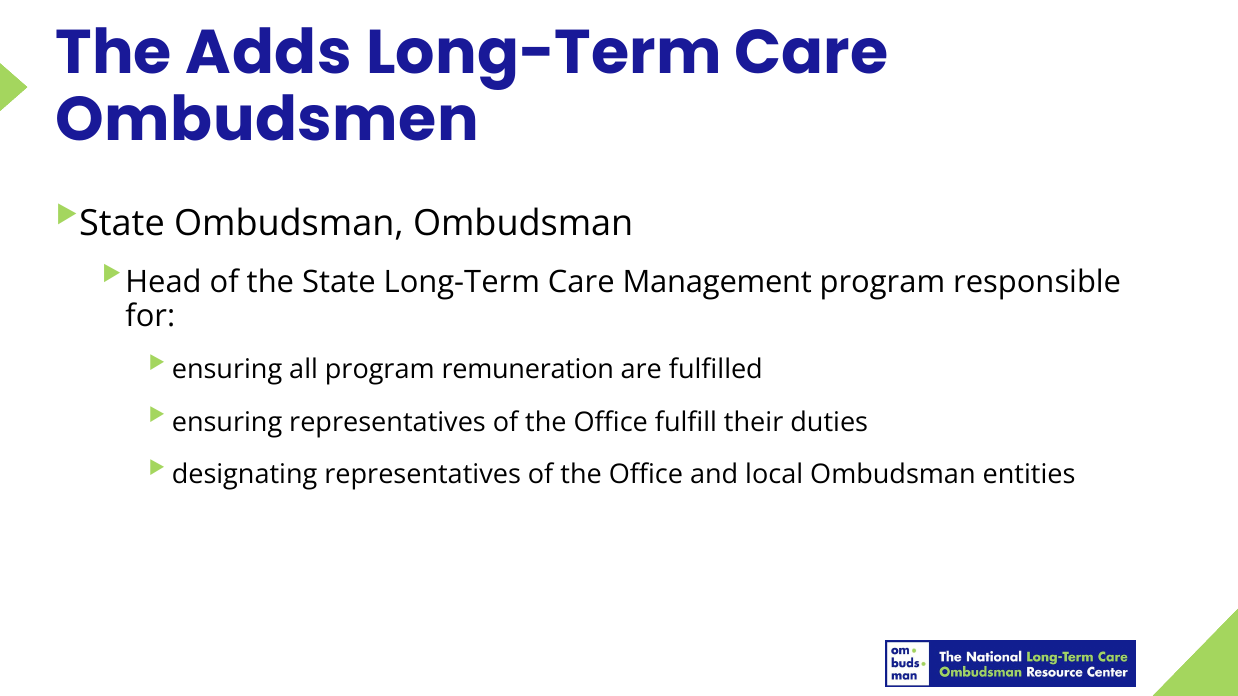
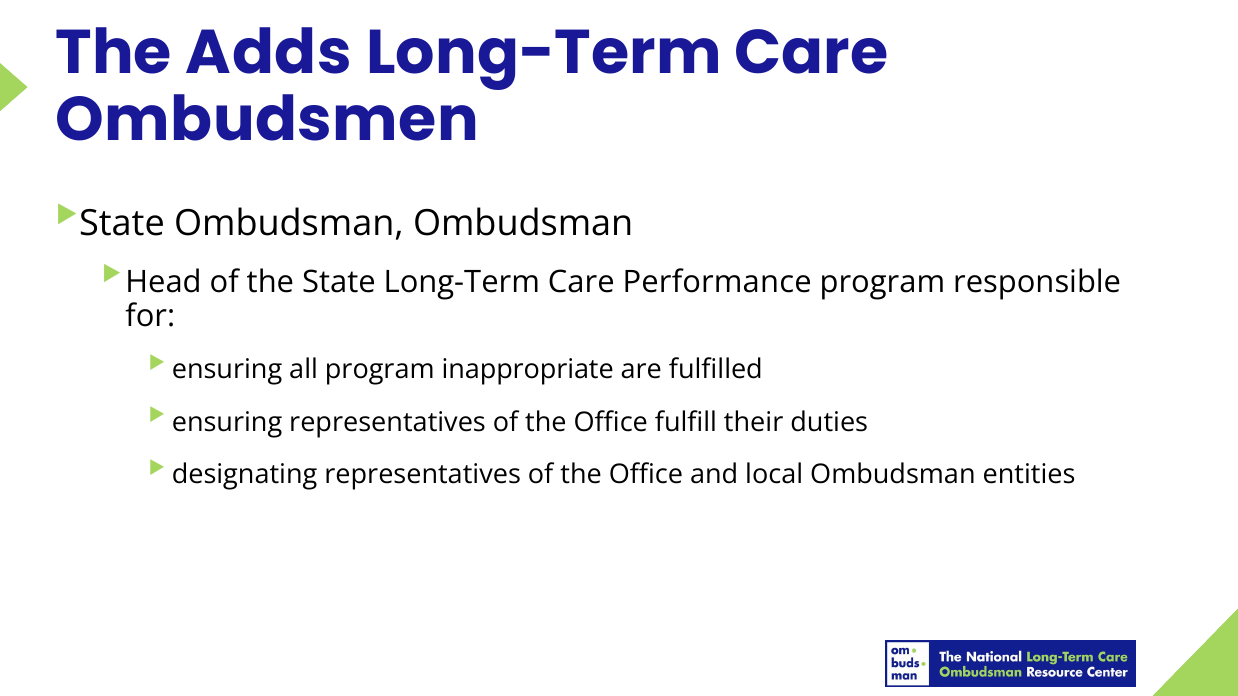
Management: Management -> Performance (717, 283)
remuneration: remuneration -> inappropriate (528, 370)
